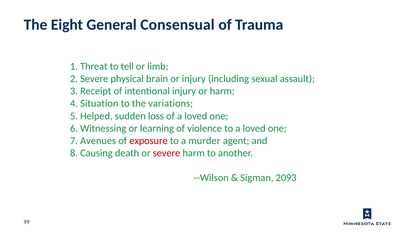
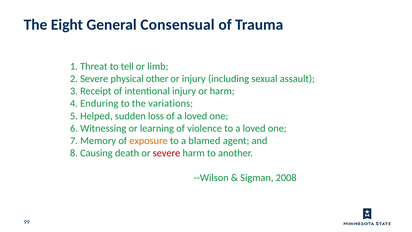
brain: brain -> other (157, 79)
Situation: Situation -> Enduring (99, 103)
Avenues: Avenues -> Memory (98, 141)
exposure colour: red -> orange (149, 141)
murder: murder -> blamed (204, 141)
2093: 2093 -> 2008 (286, 178)
